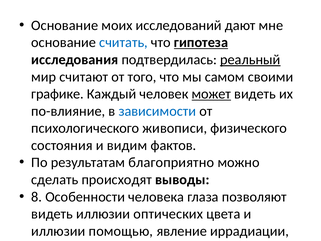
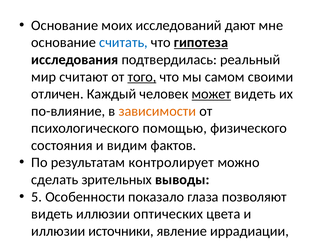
реальный underline: present -> none (250, 60)
того underline: none -> present (142, 77)
графике: графике -> отличен (57, 94)
зависимости colour: blue -> orange (157, 111)
психологического живописи: живописи -> помощью (175, 128)
результатам благоприятно: благоприятно -> контролирует (171, 162)
происходят: происходят -> зрительных (117, 179)
8: 8 -> 5 (37, 197)
Особенности человека: человека -> показало (156, 197)
помощью: помощью -> источники (121, 231)
